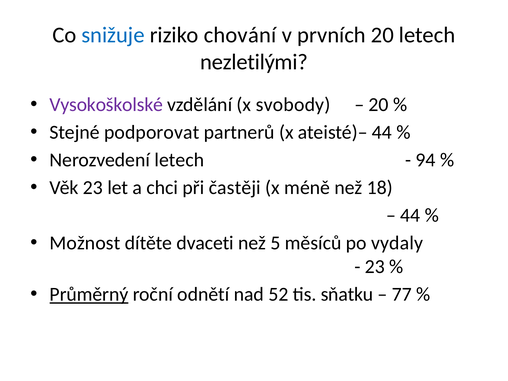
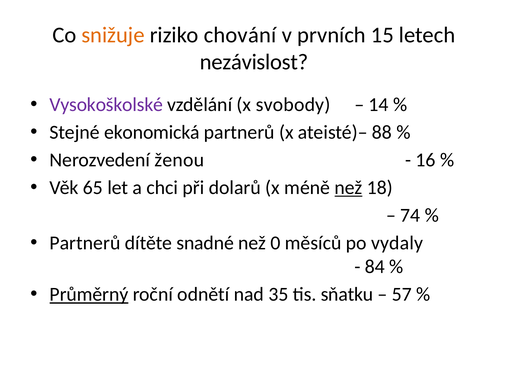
snižuje colour: blue -> orange (113, 35)
prvních 20: 20 -> 15 (382, 35)
nezletilými: nezletilými -> nezávislost (254, 62)
20: 20 -> 14 (379, 105)
podporovat: podporovat -> ekonomická (152, 132)
ateisté)– 44: 44 -> 88 (382, 132)
Nerozvedení letech: letech -> ženou (179, 160)
94: 94 -> 16 (426, 160)
Věk 23: 23 -> 65 (93, 188)
častěji: častěji -> dolarů (235, 188)
než underline: none -> present (348, 188)
44: 44 -> 74 (410, 215)
Možnost: Možnost -> Partnerů (85, 243)
dvaceti: dvaceti -> snadné (205, 243)
5: 5 -> 0 (275, 243)
23: 23 -> 84 (375, 267)
52: 52 -> 35 (278, 294)
77: 77 -> 57 (402, 294)
